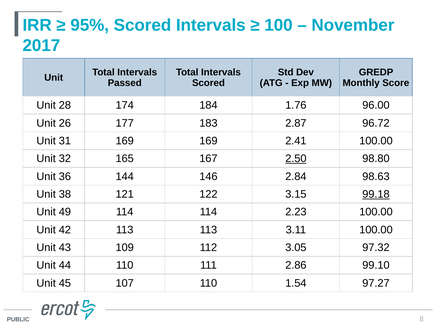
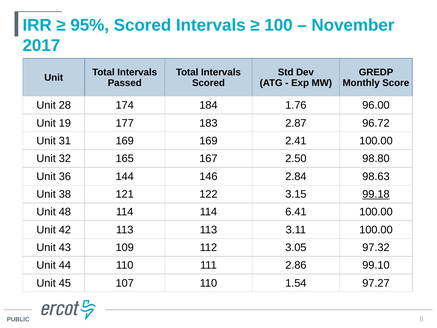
26: 26 -> 19 (65, 123)
2.50 underline: present -> none (296, 159)
49: 49 -> 48 (65, 212)
2.23: 2.23 -> 6.41 (296, 212)
